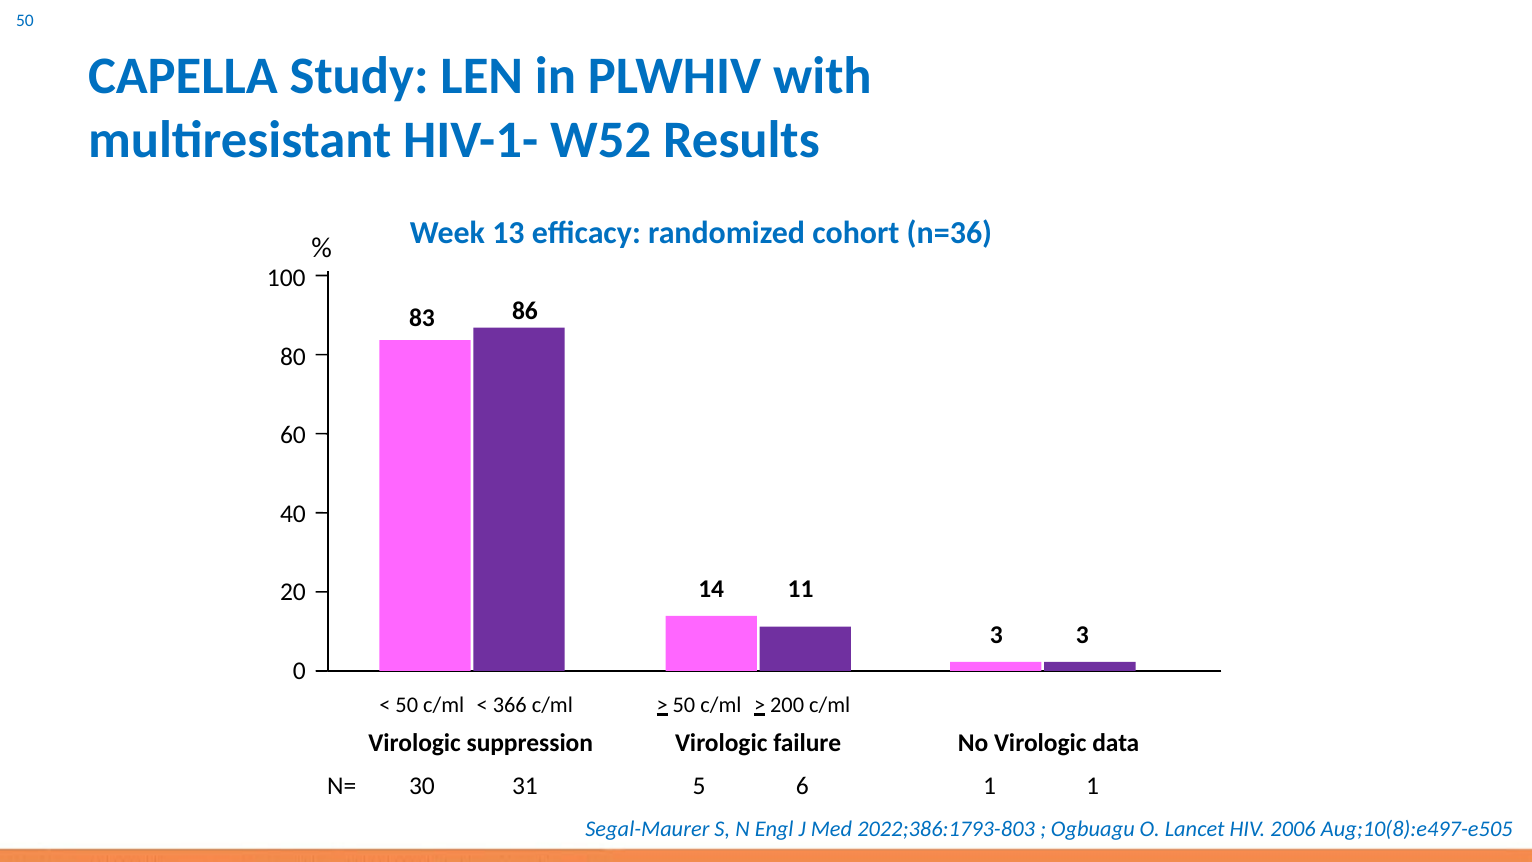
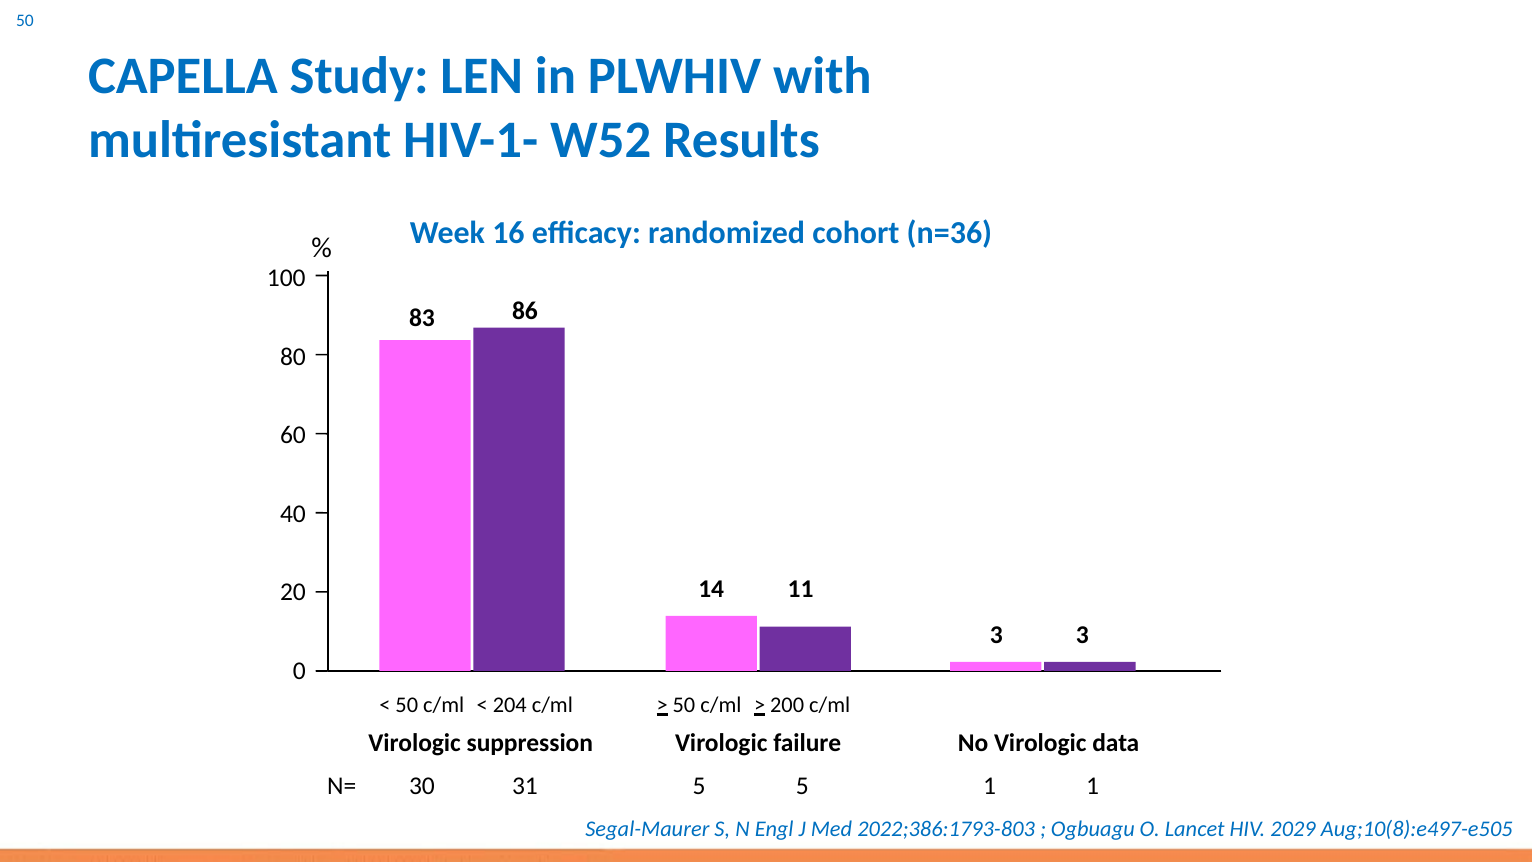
13: 13 -> 16 (508, 233)
366: 366 -> 204 (510, 704)
5 6: 6 -> 5 (802, 786)
2006: 2006 -> 2029 (1293, 829)
